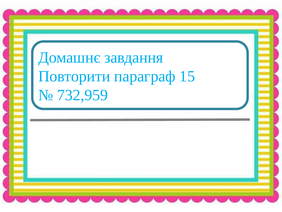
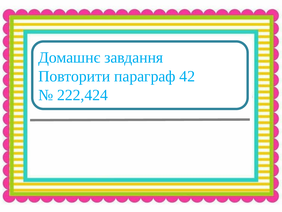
15: 15 -> 42 (187, 76)
732,959: 732,959 -> 222,424 (82, 95)
